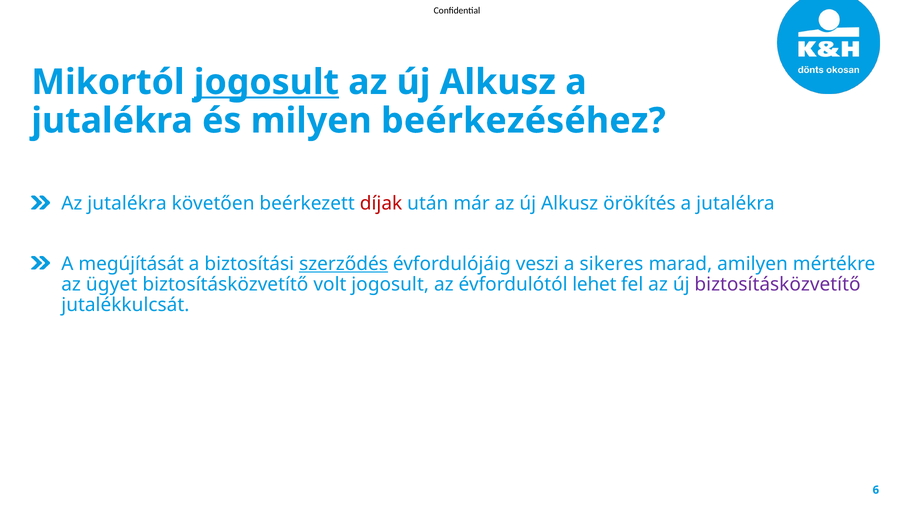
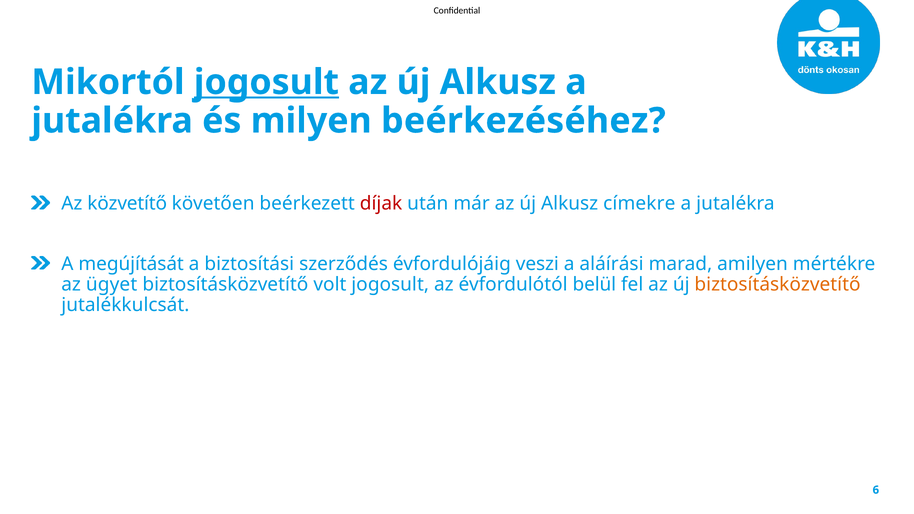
Az jutalékra: jutalékra -> közvetítő (127, 204)
örökítés: örökítés -> címekre (639, 204)
szerződés underline: present -> none (344, 264)
sikeres: sikeres -> aláírási (612, 264)
lehet: lehet -> belül (594, 284)
biztosításközvetítő colour: purple -> orange (778, 284)
